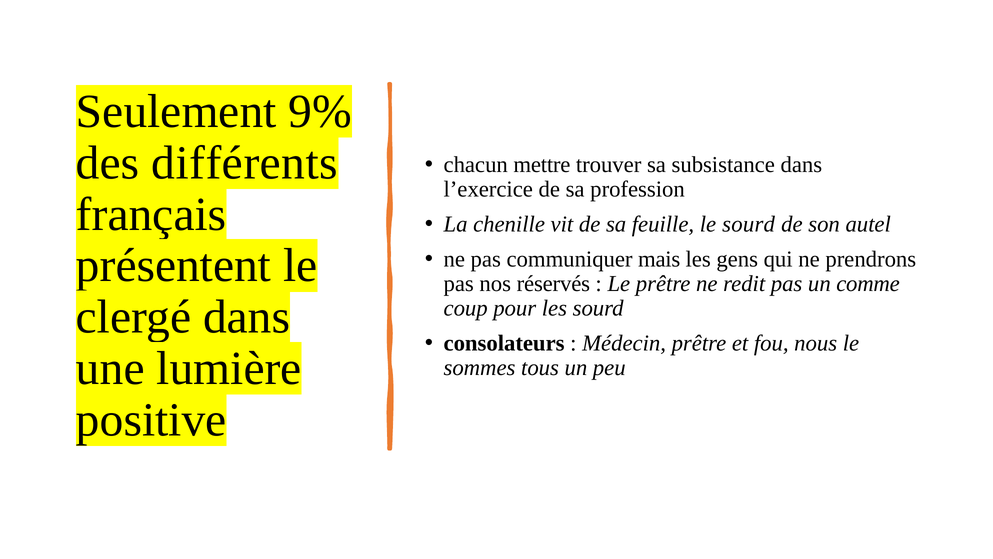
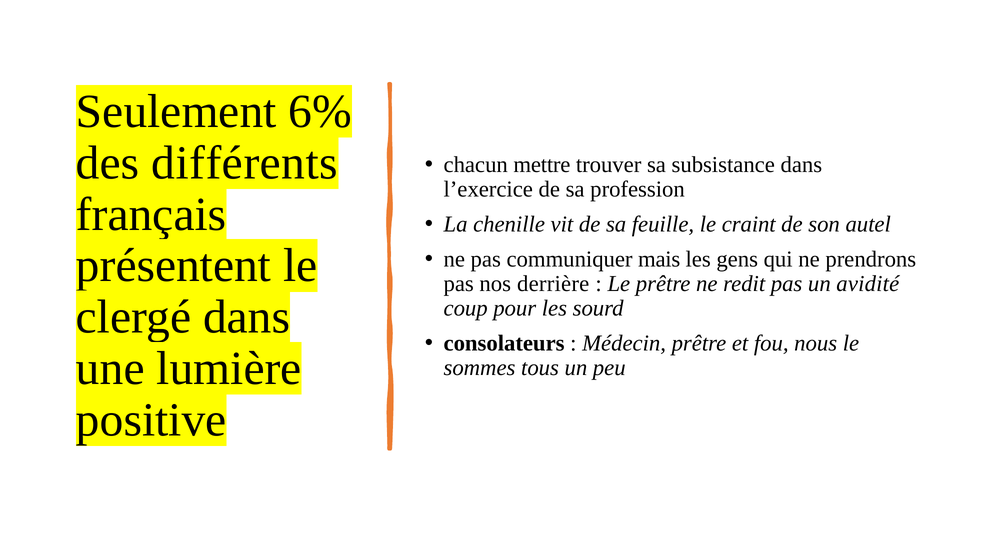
9%: 9% -> 6% (320, 112)
le sourd: sourd -> craint (749, 224)
réservés: réservés -> derrière (553, 283)
comme: comme -> avidité (868, 283)
